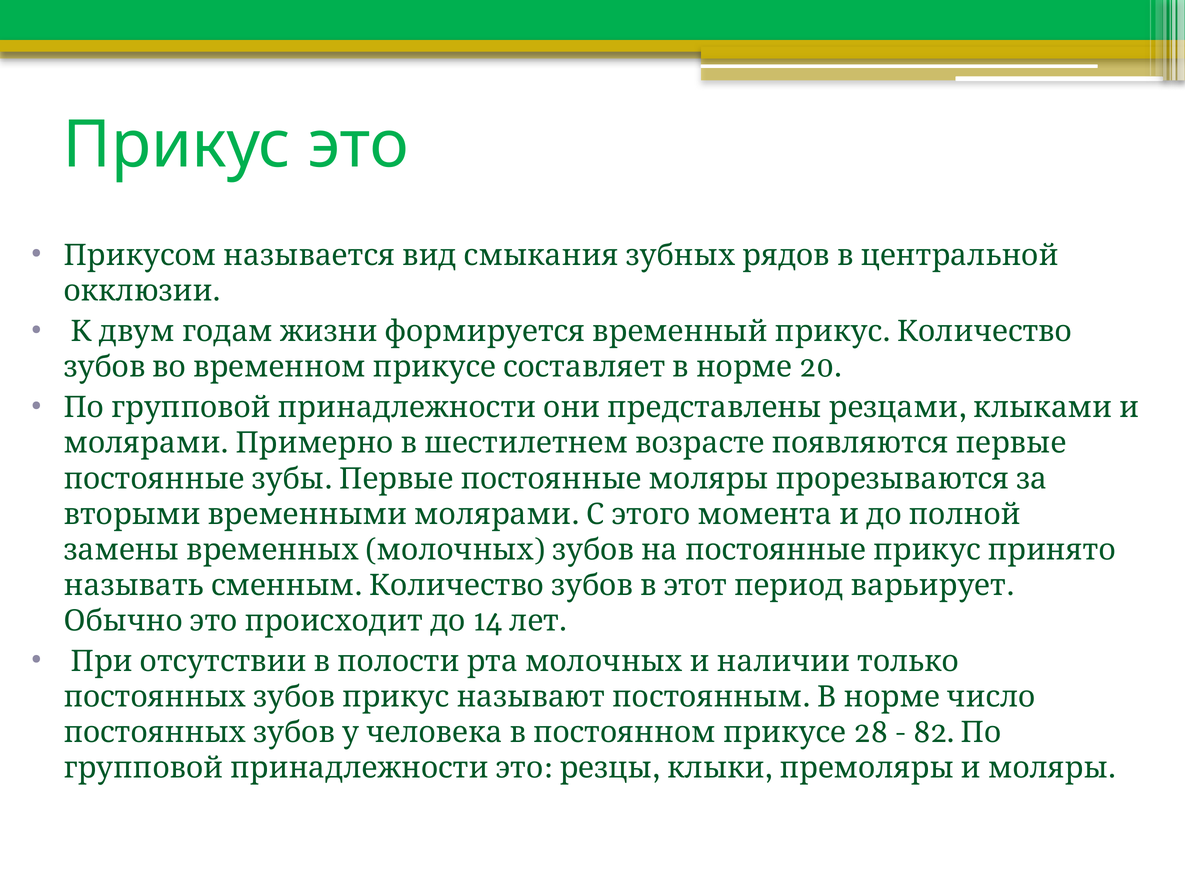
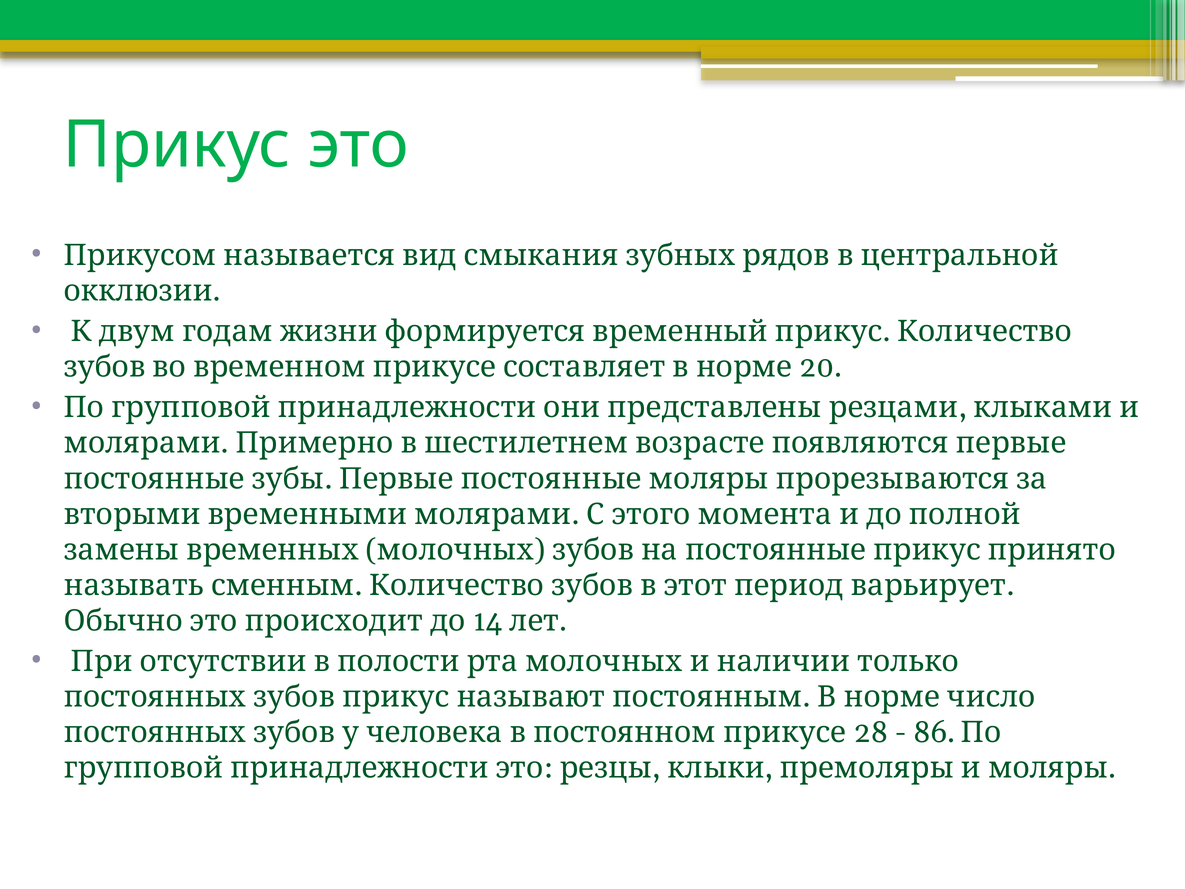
82: 82 -> 86 (934, 732)
